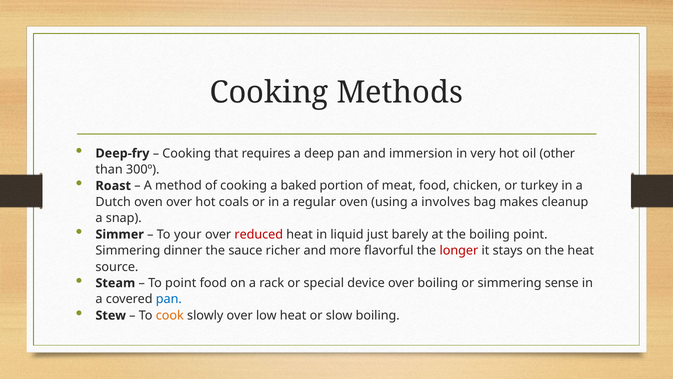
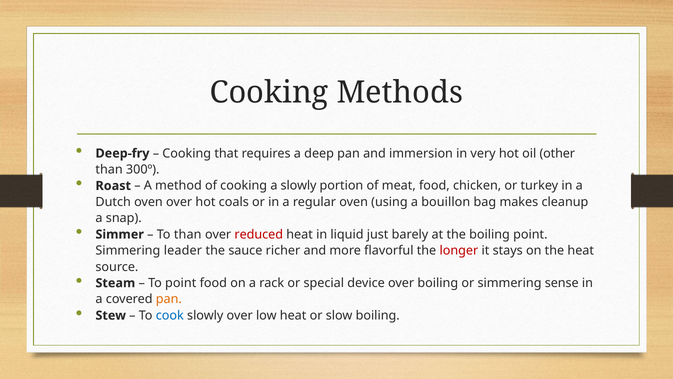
a baked: baked -> slowly (299, 186)
involves: involves -> bouillon (446, 202)
To your: your -> than (188, 234)
dinner: dinner -> leader (183, 250)
pan colour: blue -> orange (169, 299)
cook colour: orange -> blue (170, 315)
